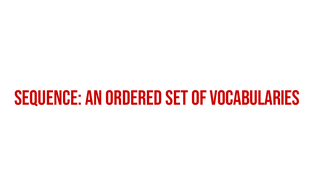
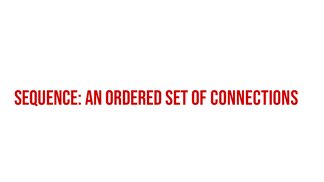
vocabularies: vocabularies -> connections (254, 98)
